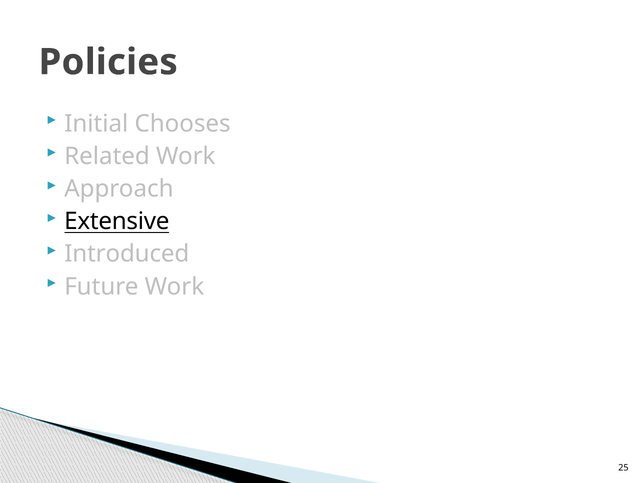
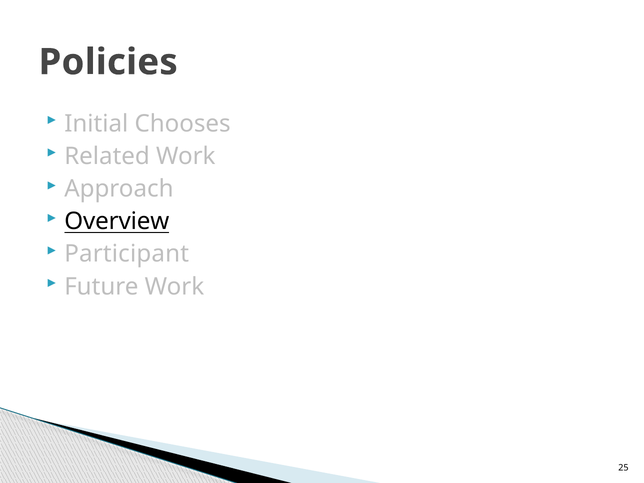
Extensive: Extensive -> Overview (117, 221)
Introduced: Introduced -> Participant (127, 254)
